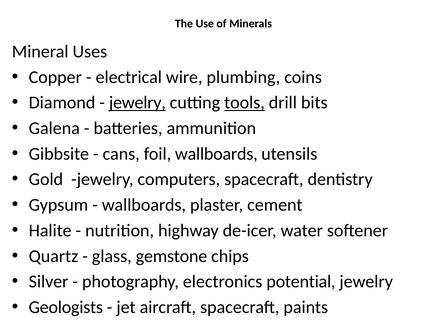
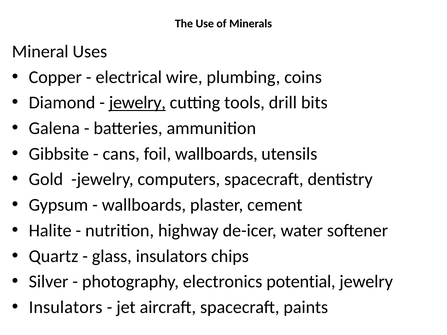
tools underline: present -> none (244, 103)
glass gemstone: gemstone -> insulators (171, 256)
Geologists: Geologists -> Insulators (66, 307)
